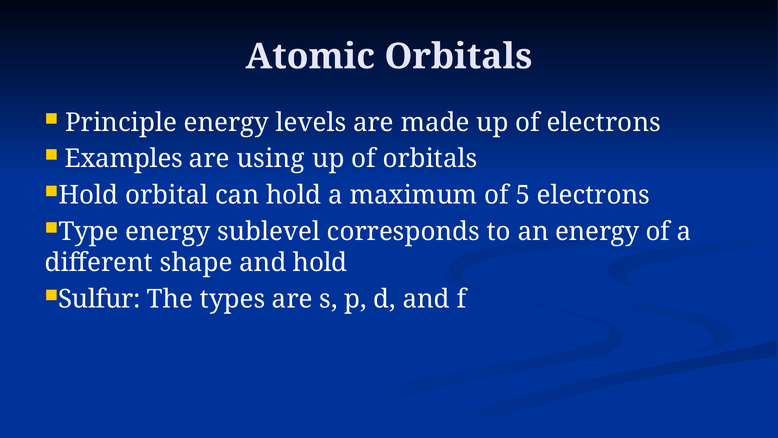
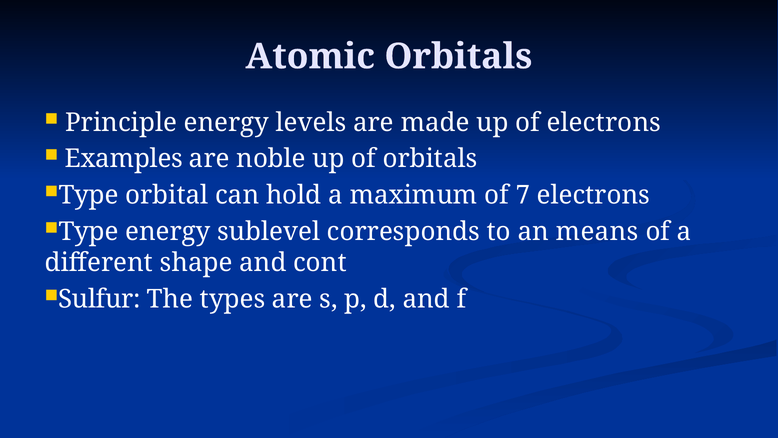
using: using -> noble (271, 159)
Hold: Hold -> Type (89, 195)
5: 5 -> 7 (523, 195)
an energy: energy -> means (597, 231)
and hold: hold -> cont (320, 262)
